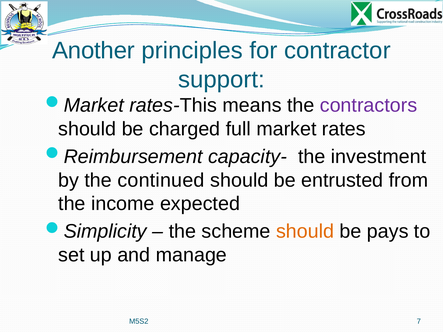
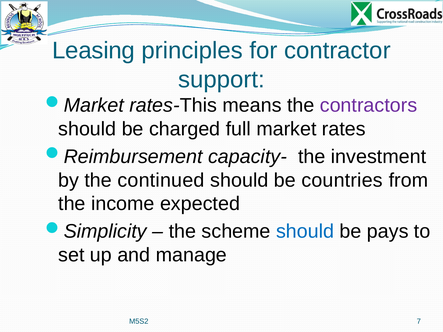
Another: Another -> Leasing (94, 51)
entrusted: entrusted -> countries (342, 180)
should colour: orange -> blue (305, 232)
